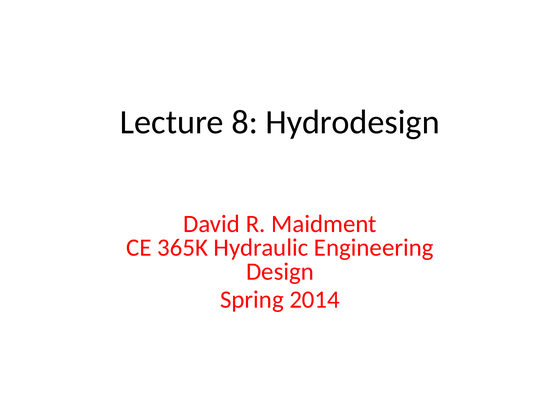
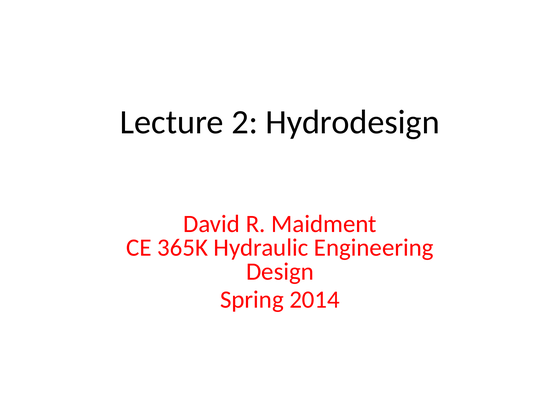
8: 8 -> 2 (245, 122)
